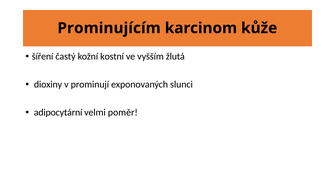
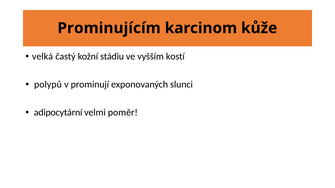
šíření: šíření -> velká (42, 57)
kostní: kostní -> stádiu (112, 57)
žlutá: žlutá -> kostí (175, 57)
dioxiny: dioxiny -> polypů (48, 85)
